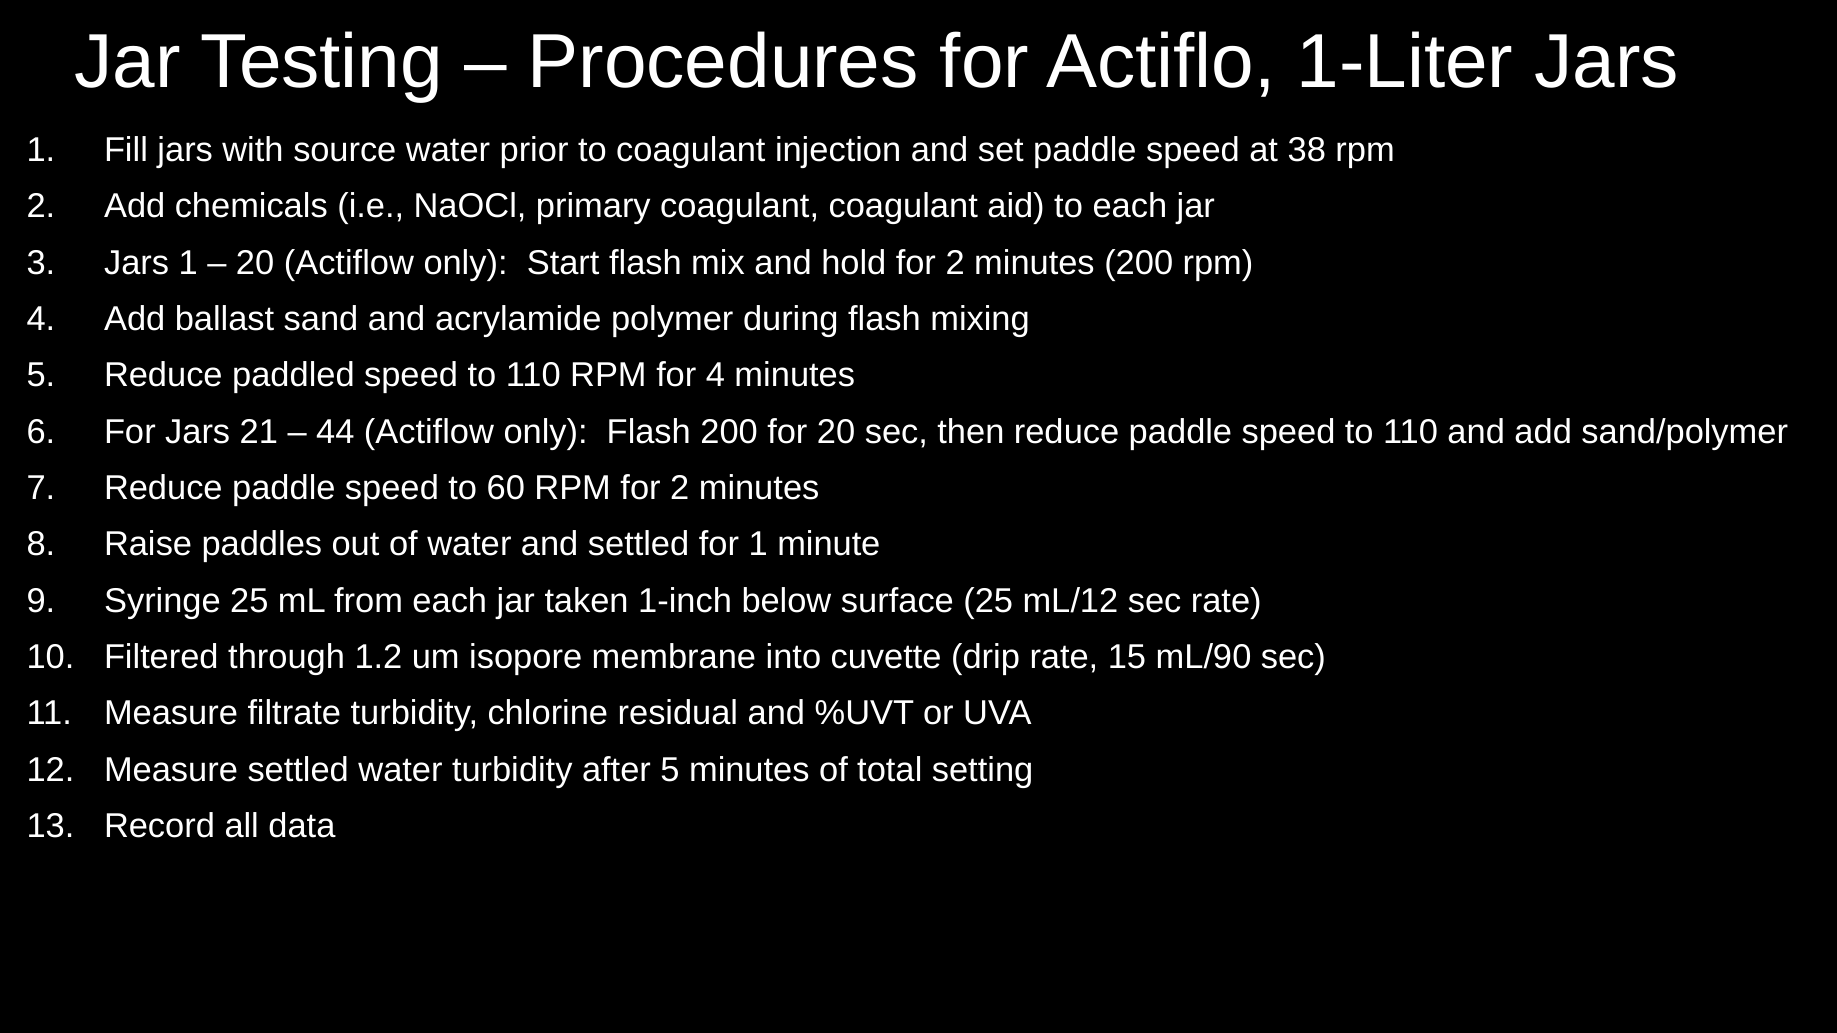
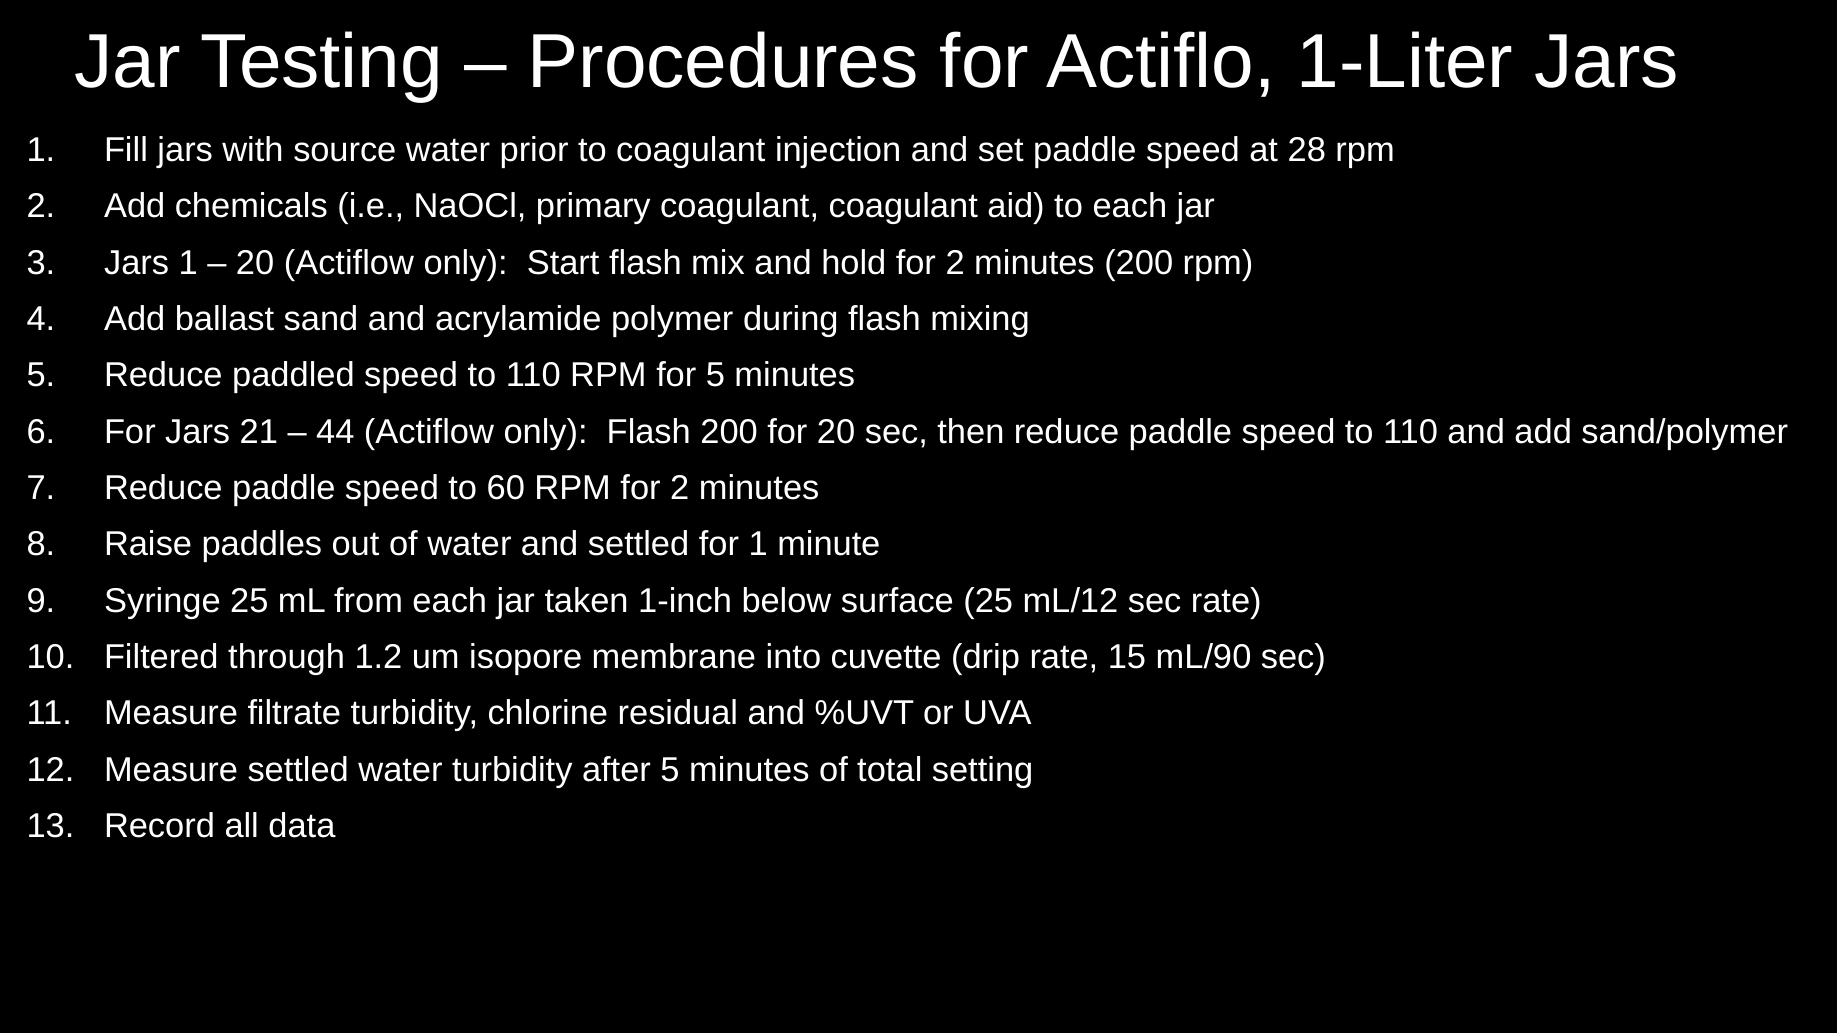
38: 38 -> 28 (1307, 150)
for 4: 4 -> 5 (715, 376)
